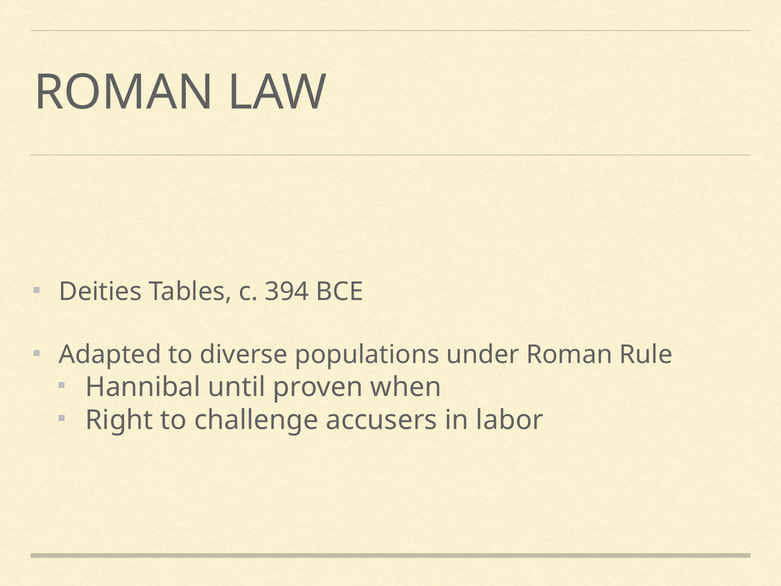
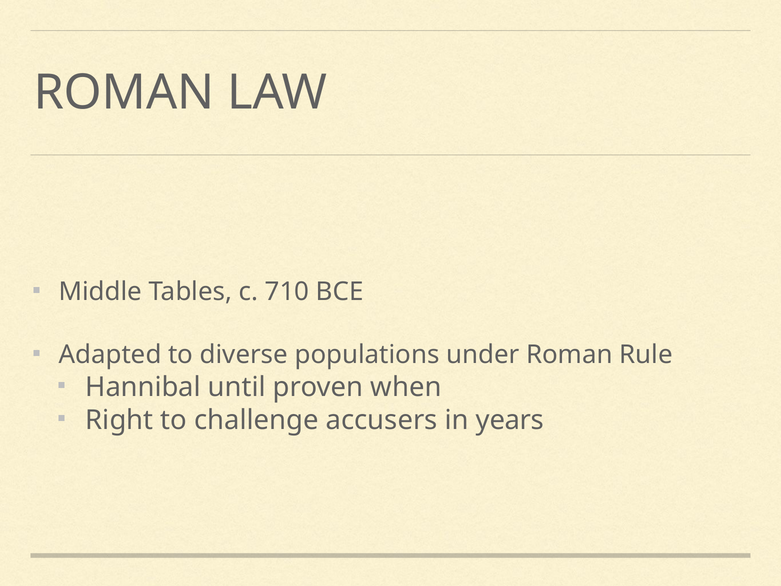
Deities: Deities -> Middle (100, 292)
394: 394 -> 710 (287, 292)
labor: labor -> years (510, 420)
